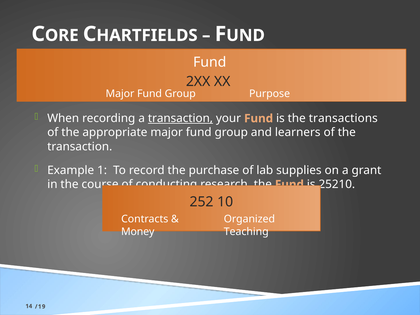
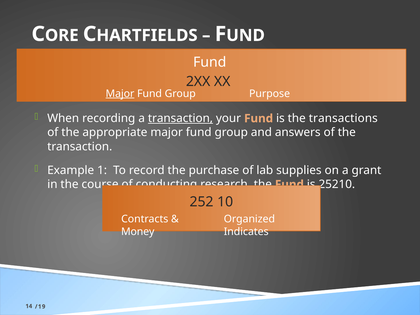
Major underline: none -> present (120, 94)
learners: learners -> answers (298, 132)
Teaching: Teaching -> Indicates (246, 232)
